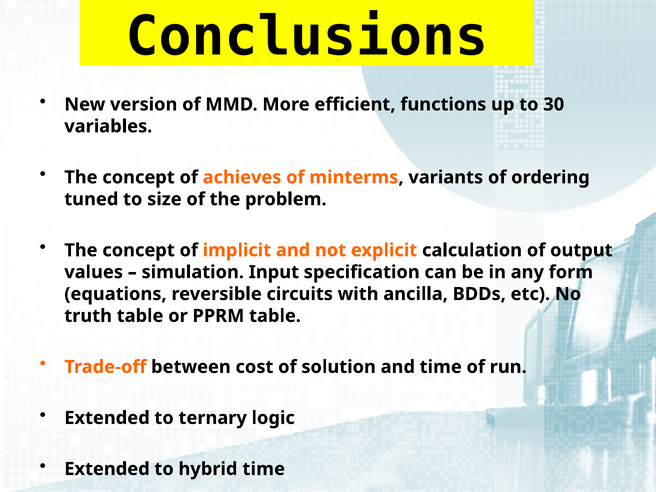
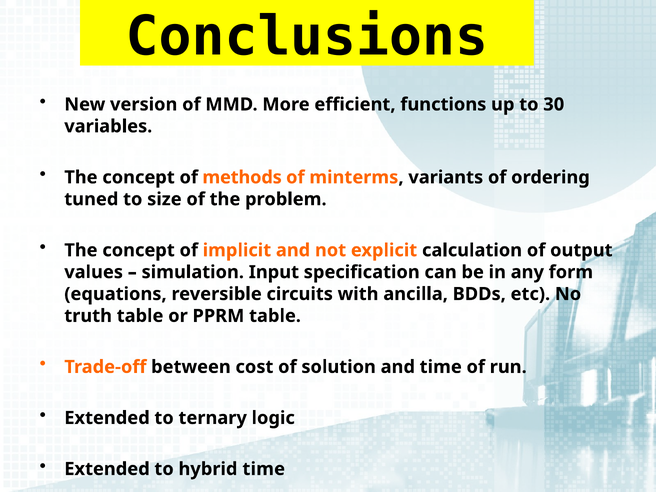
achieves: achieves -> methods (242, 177)
